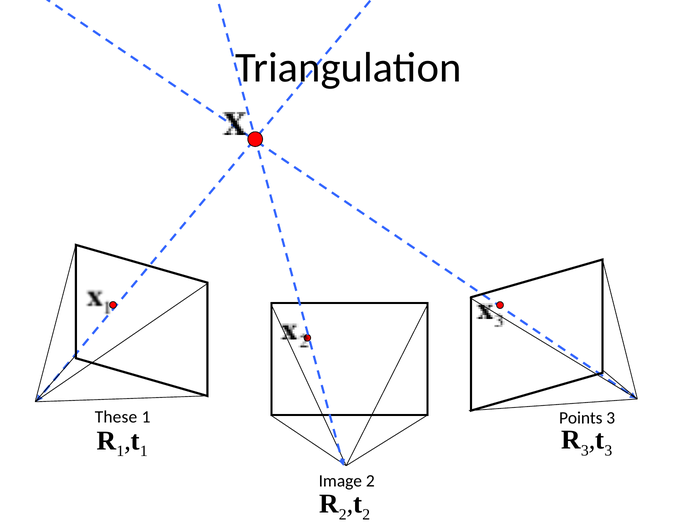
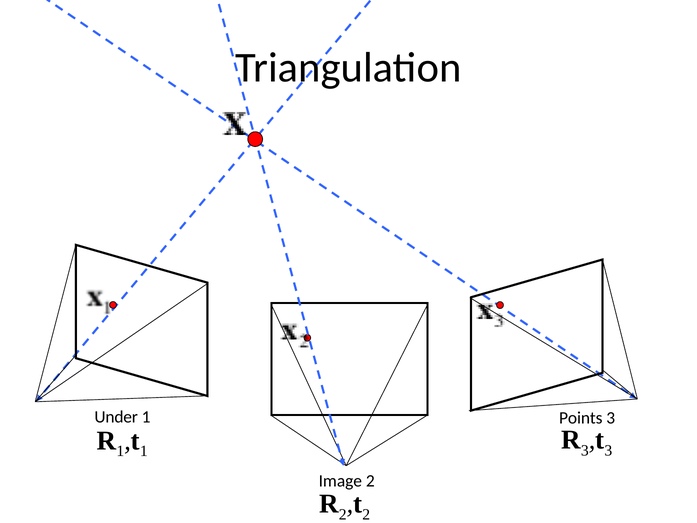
These: These -> Under (116, 417)
